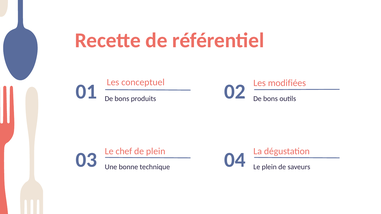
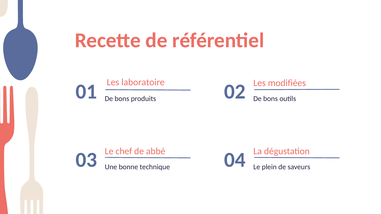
conceptuel: conceptuel -> laboratoire (143, 82)
de plein: plein -> abbé (156, 151)
